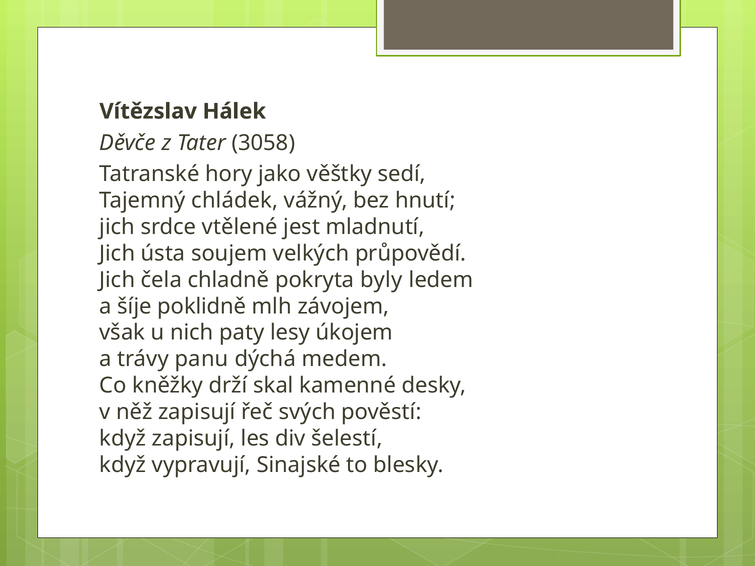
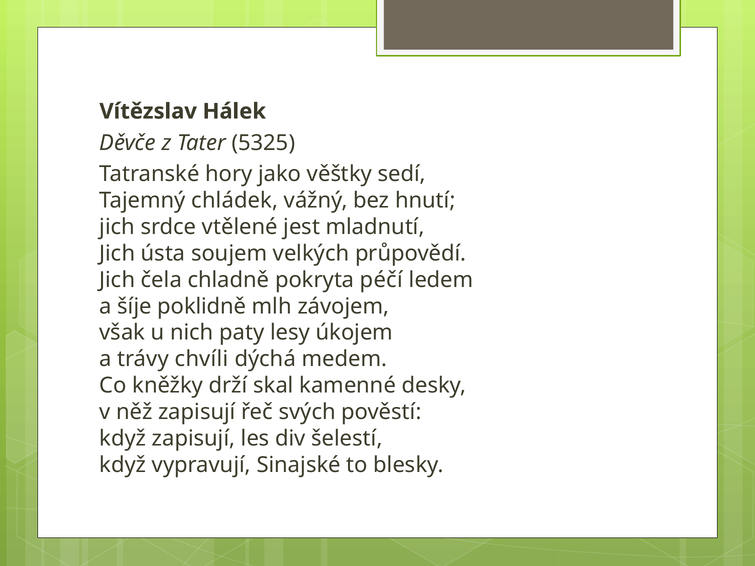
3058: 3058 -> 5325 (263, 143)
byly: byly -> péčí (381, 280)
panu: panu -> chvíli (202, 359)
